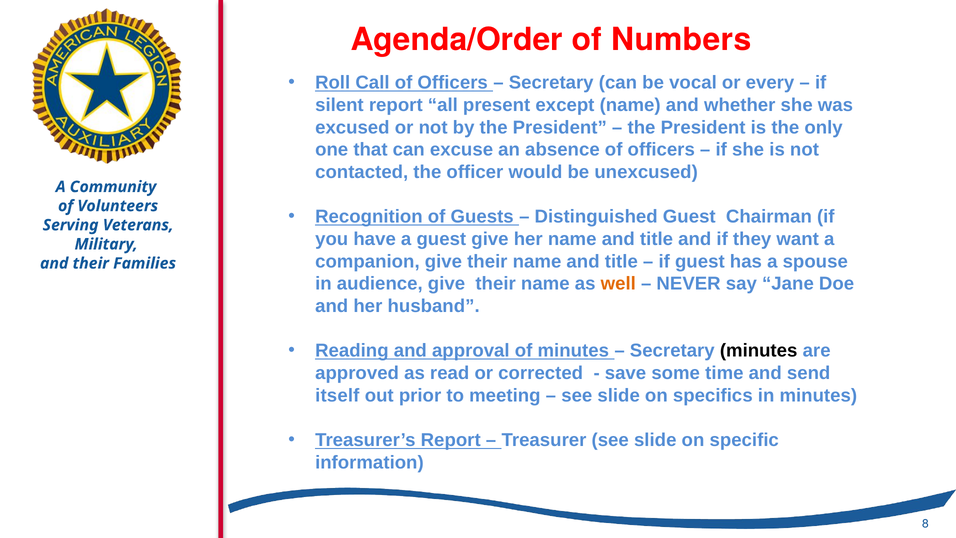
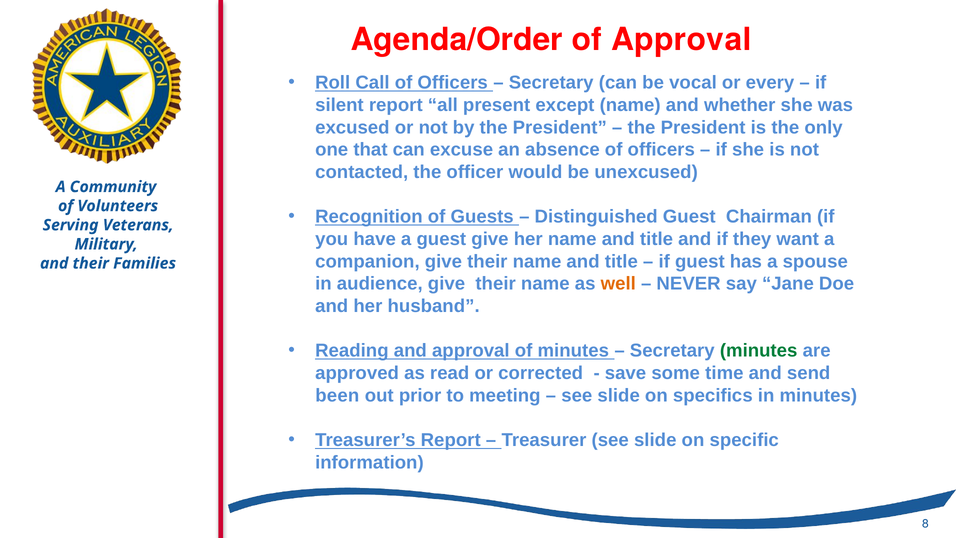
of Numbers: Numbers -> Approval (681, 40)
minutes colour: black -> green (759, 351)
itself: itself -> been (337, 395)
